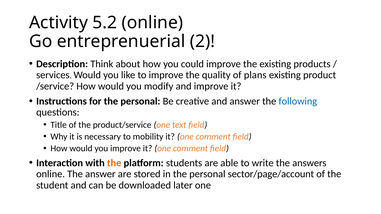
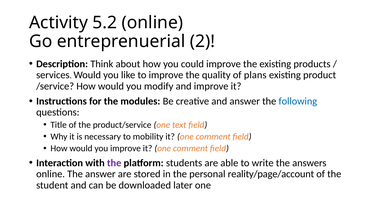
for the personal: personal -> modules (140, 101)
the colour: orange -> purple (114, 163)
sector/page/account: sector/page/account -> reality/page/account (271, 174)
